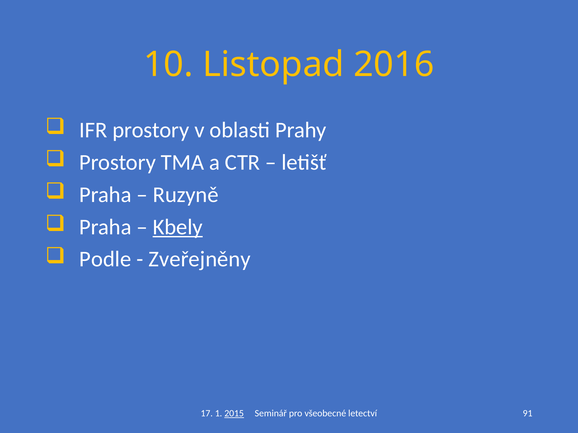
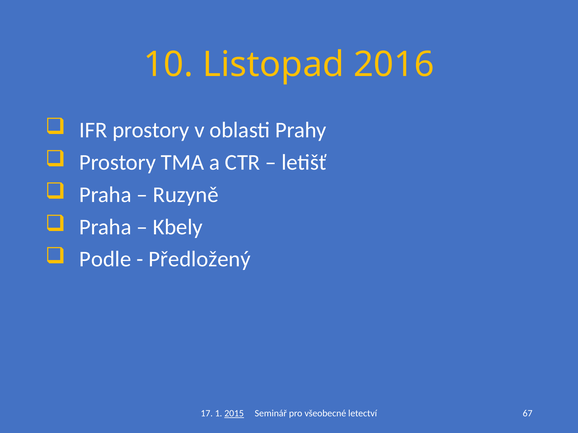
Kbely underline: present -> none (178, 227)
Zveřejněny: Zveřejněny -> Předložený (200, 260)
91: 91 -> 67 (528, 414)
